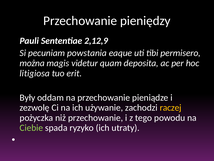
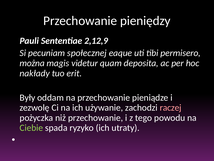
powstania: powstania -> społecznej (87, 53)
litigiosa: litigiosa -> nakłady (35, 73)
raczej colour: yellow -> pink (171, 107)
